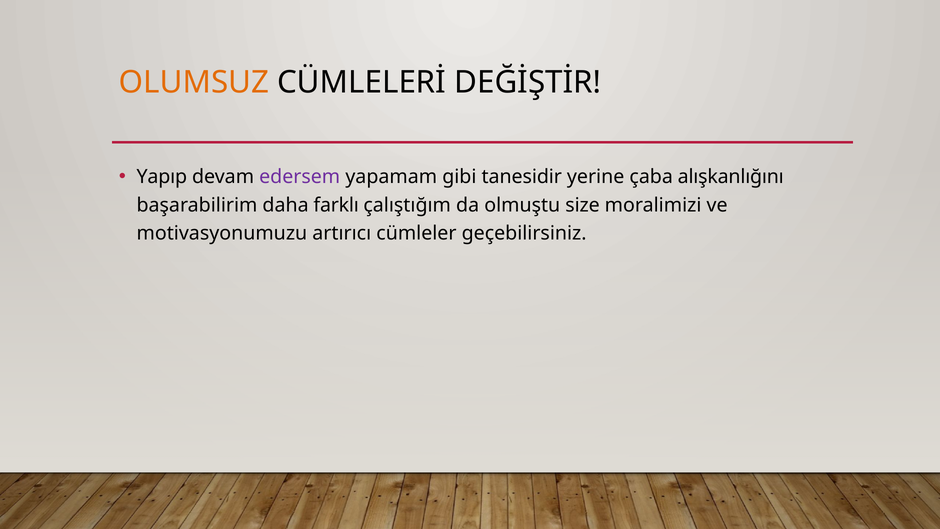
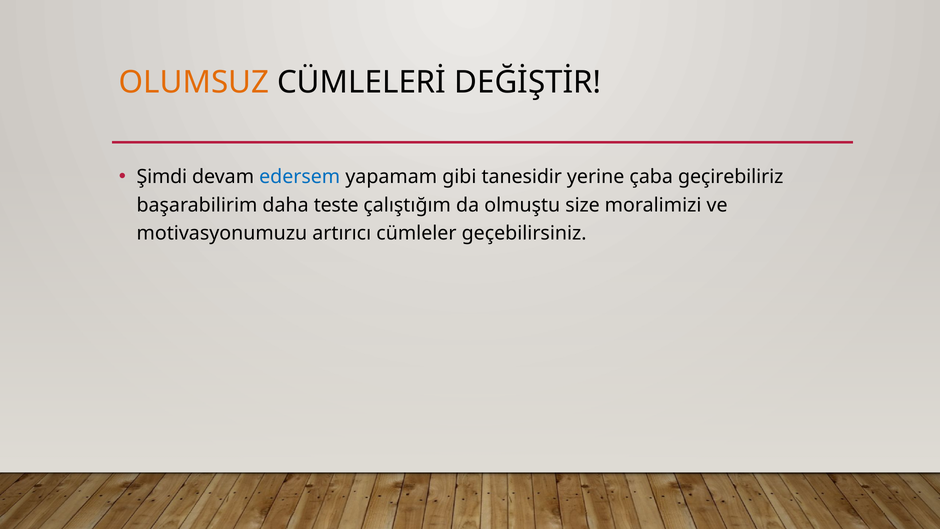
Yapıp: Yapıp -> Şimdi (162, 177)
edersem colour: purple -> blue (300, 177)
alışkanlığını: alışkanlığını -> geçirebiliriz (731, 177)
farklı: farklı -> teste (336, 205)
